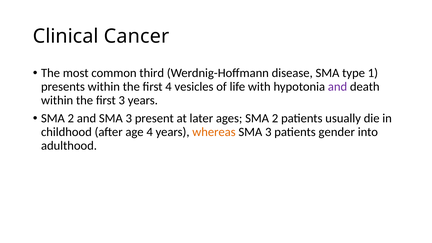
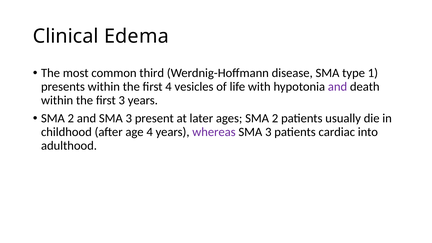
Cancer: Cancer -> Edema (136, 36)
whereas colour: orange -> purple (214, 132)
gender: gender -> cardiac (337, 132)
